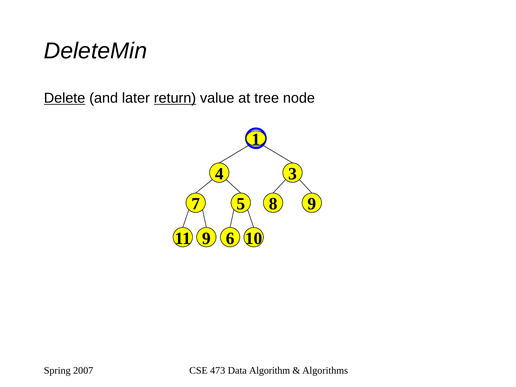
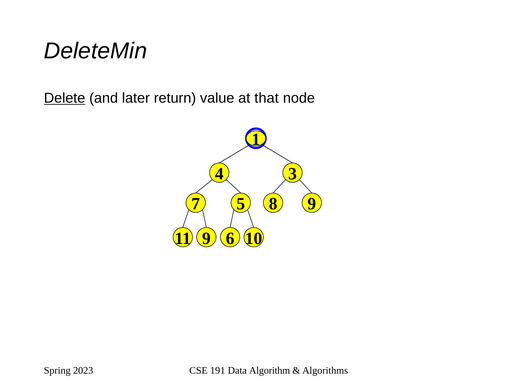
return underline: present -> none (175, 98)
tree: tree -> that (267, 98)
2007: 2007 -> 2023 (83, 371)
473: 473 -> 191 (218, 371)
